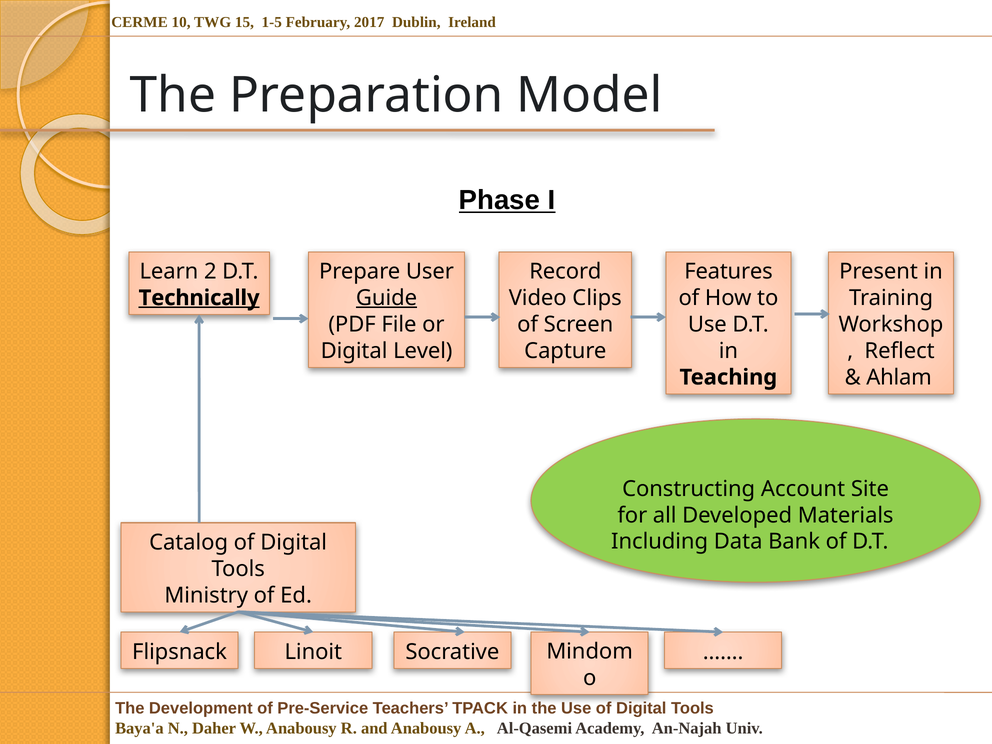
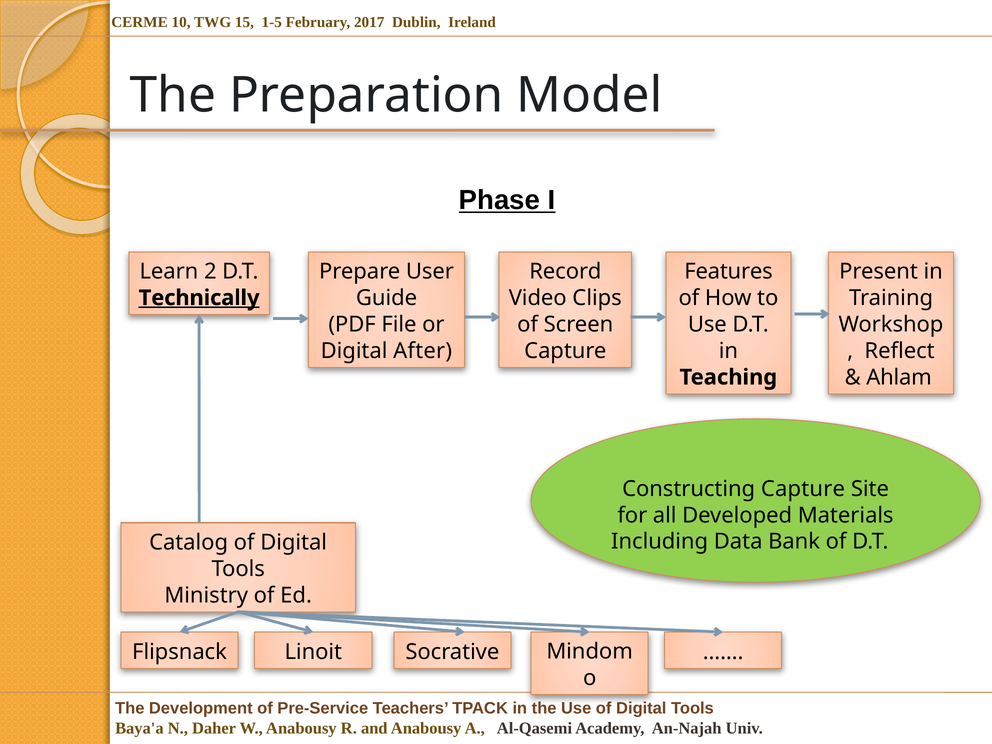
Guide underline: present -> none (387, 298)
Level: Level -> After (423, 351)
Constructing Account: Account -> Capture (803, 489)
